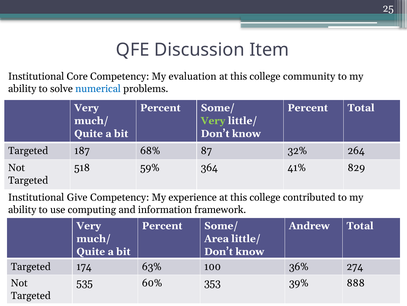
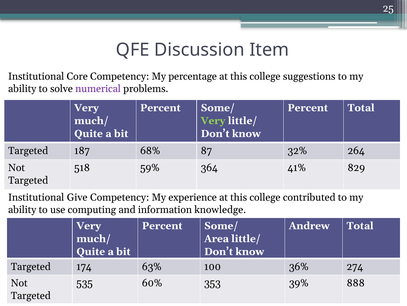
evaluation: evaluation -> percentage (193, 76)
community: community -> suggestions (309, 76)
numerical colour: blue -> purple (98, 89)
framework: framework -> knowledge (220, 209)
